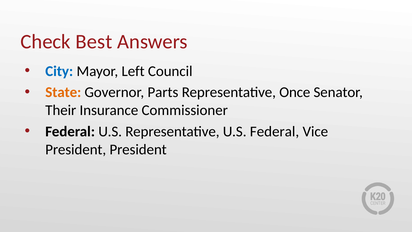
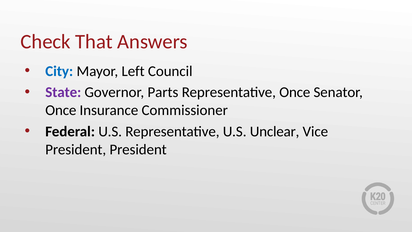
Best: Best -> That (94, 42)
State colour: orange -> purple (63, 92)
Their: Their -> Once (61, 110)
U.S Federal: Federal -> Unclear (275, 131)
